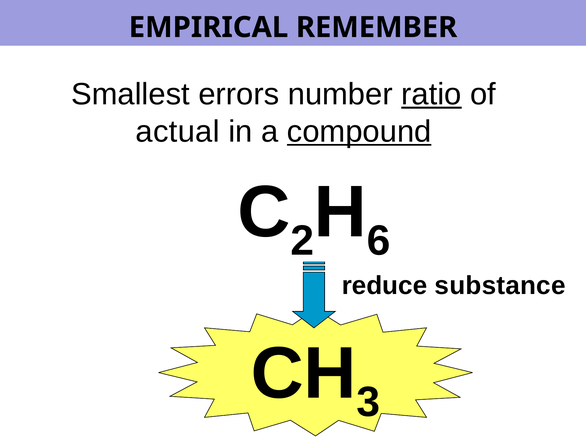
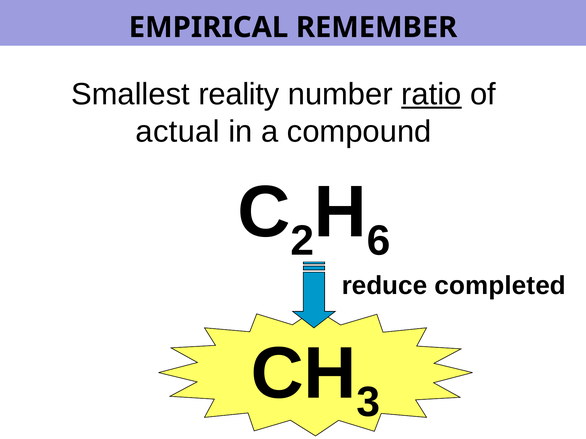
errors: errors -> reality (239, 95)
compound underline: present -> none (359, 132)
substance: substance -> completed (500, 286)
